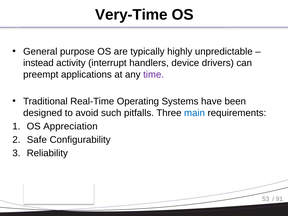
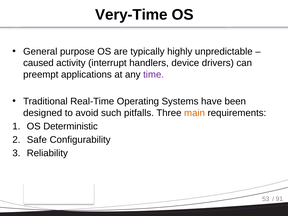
instead: instead -> caused (38, 63)
main colour: blue -> orange (195, 113)
Appreciation: Appreciation -> Deterministic (71, 126)
